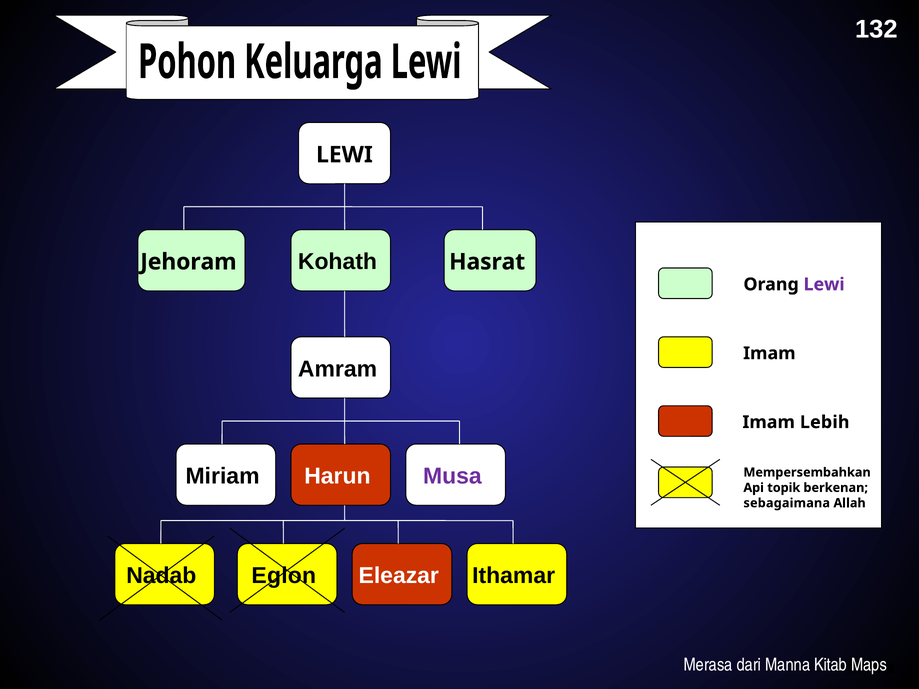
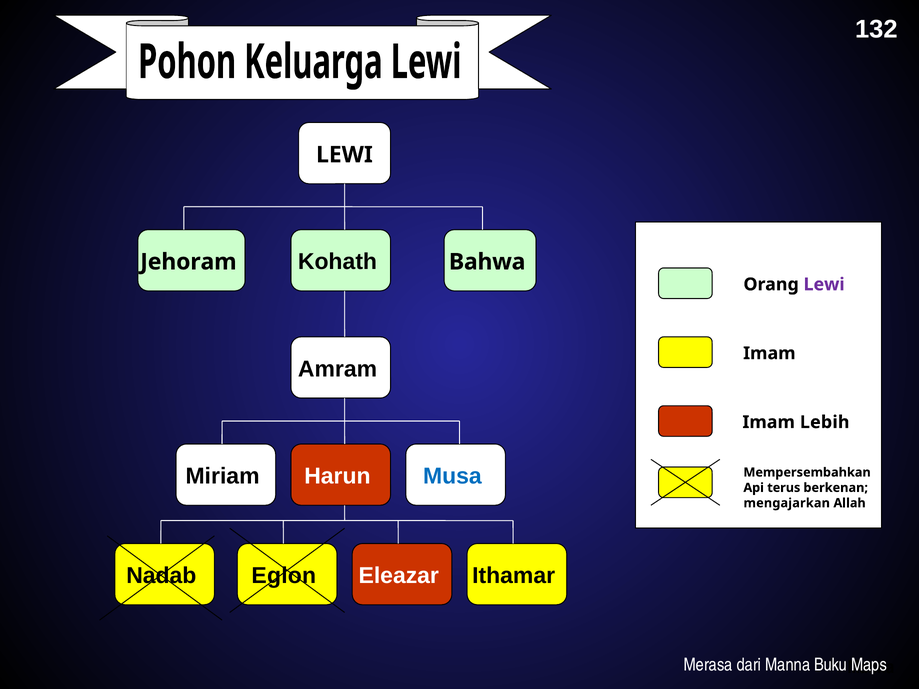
Hasrat: Hasrat -> Bahwa (487, 262)
Musa colour: purple -> blue (452, 476)
topik: topik -> terus (784, 488)
sebagaimana: sebagaimana -> mengajarkan (787, 503)
Kitab: Kitab -> Buku (831, 665)
